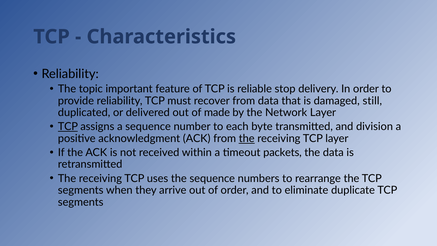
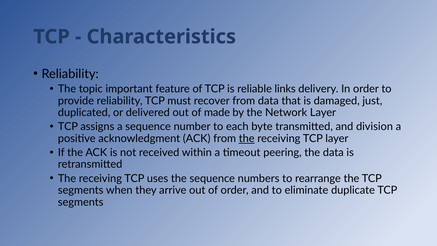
stop: stop -> links (285, 89)
still: still -> just (372, 101)
TCP underline: present -> none (68, 127)
packets: packets -> peering (282, 152)
